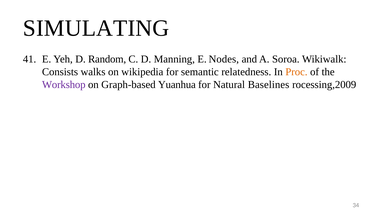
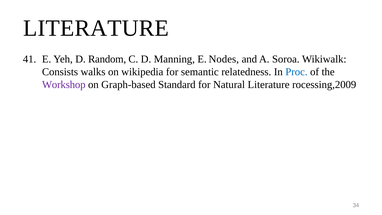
SIMULATING: SIMULATING -> LITERATURE (96, 28)
Proc colour: orange -> blue (296, 72)
Yuanhua: Yuanhua -> Standard (177, 85)
Natural Baselines: Baselines -> Literature (269, 85)
